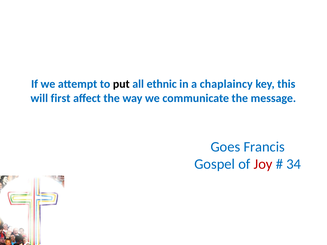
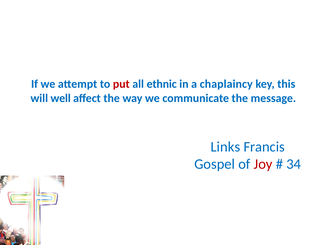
put colour: black -> red (121, 84)
first: first -> well (61, 98)
Goes: Goes -> Links (225, 147)
